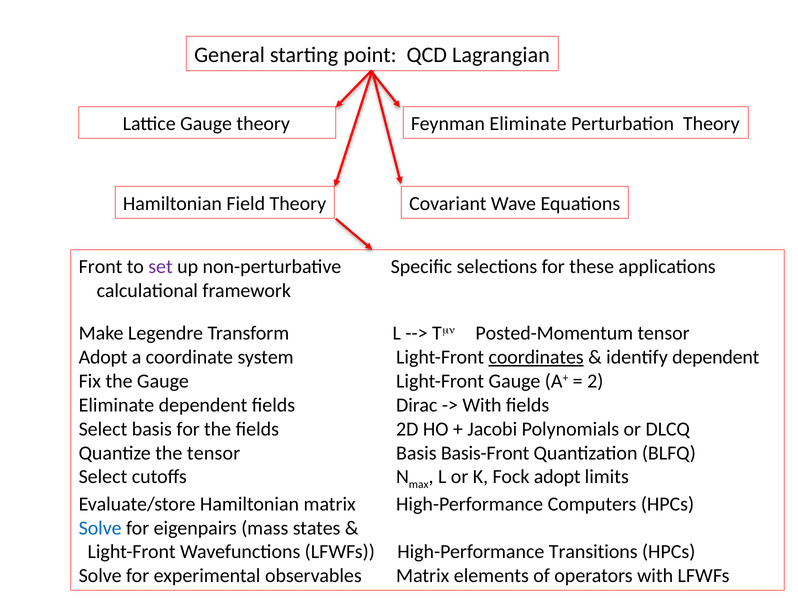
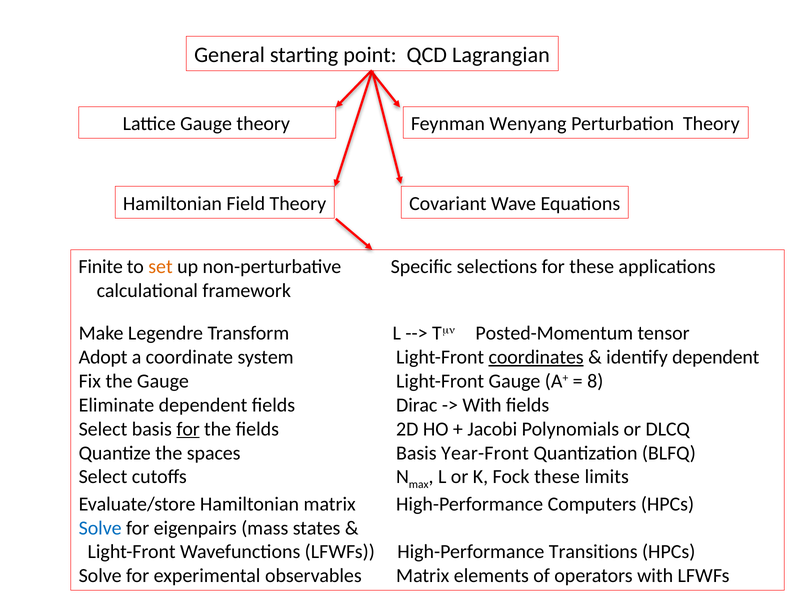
Feynman Eliminate: Eliminate -> Wenyang (528, 124)
Front: Front -> Finite (101, 267)
set colour: purple -> orange (161, 267)
2: 2 -> 8 (595, 381)
for underline: none -> present (188, 429)
the tensor: tensor -> spaces (214, 453)
Basis-Front: Basis-Front -> Year-Front (485, 453)
Fock adopt: adopt -> these (557, 477)
